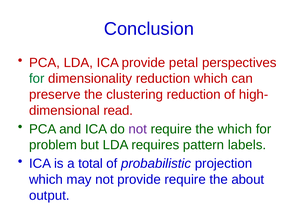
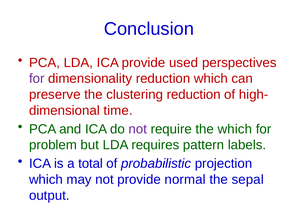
petal: petal -> used (184, 63)
for colour: green -> purple (37, 78)
read: read -> time (118, 110)
provide require: require -> normal (185, 179)
about: about -> sepal (248, 179)
